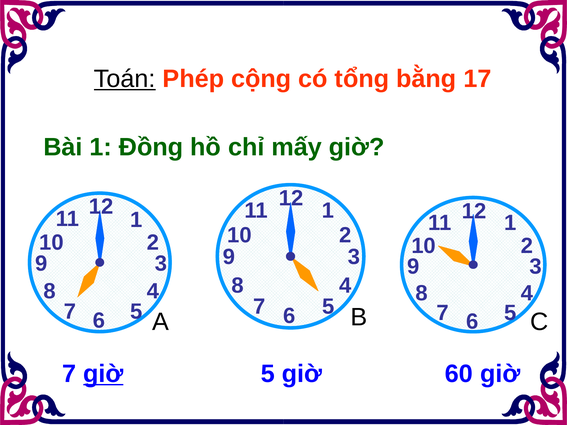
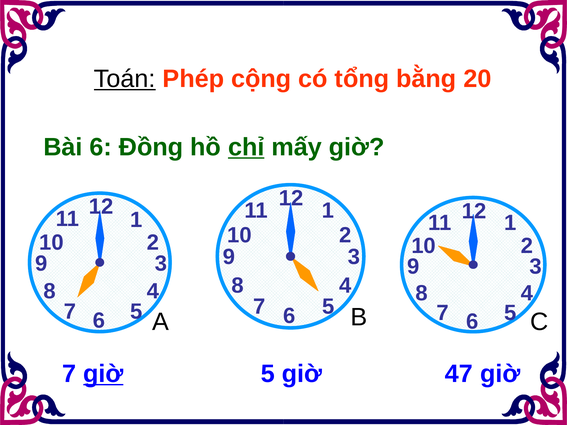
17: 17 -> 20 (477, 79)
Bài 1: 1 -> 6 (101, 147)
chỉ underline: none -> present (246, 147)
60: 60 -> 47 (459, 374)
